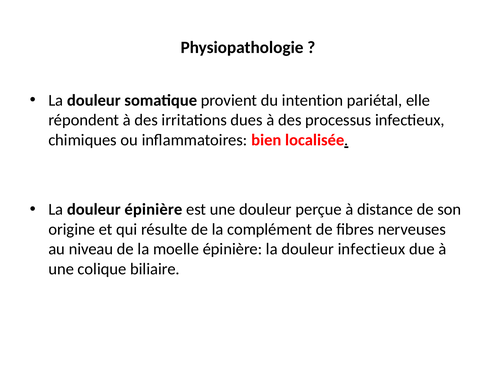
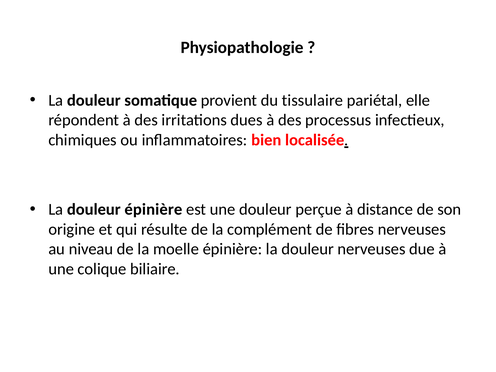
intention: intention -> tissulaire (313, 100)
douleur infectieux: infectieux -> nerveuses (372, 249)
